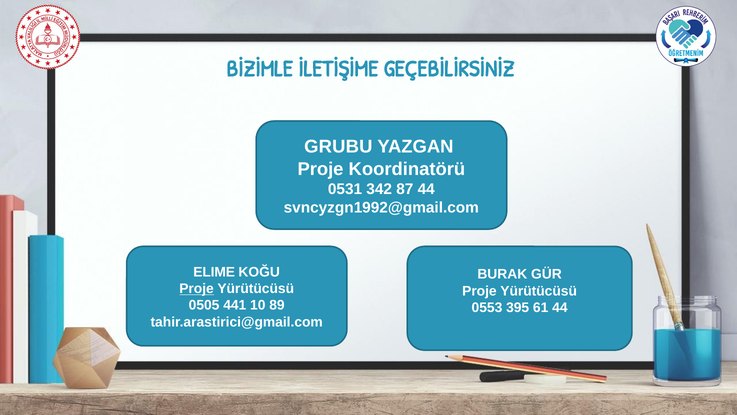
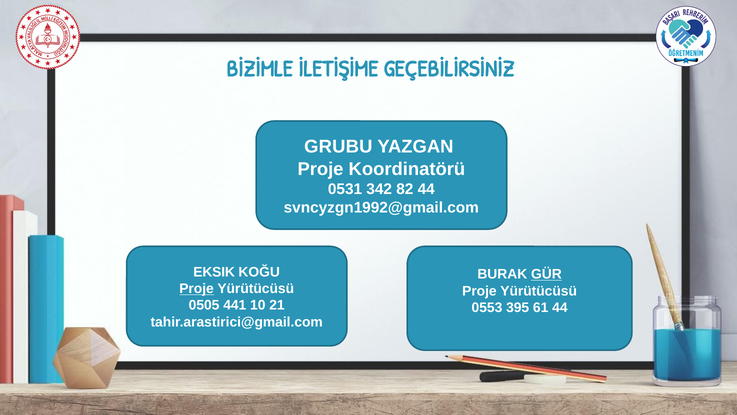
87: 87 -> 82 (405, 189)
ELIME: ELIME -> EKSIK (214, 272)
GÜR underline: none -> present (546, 274)
89: 89 -> 21 (277, 305)
